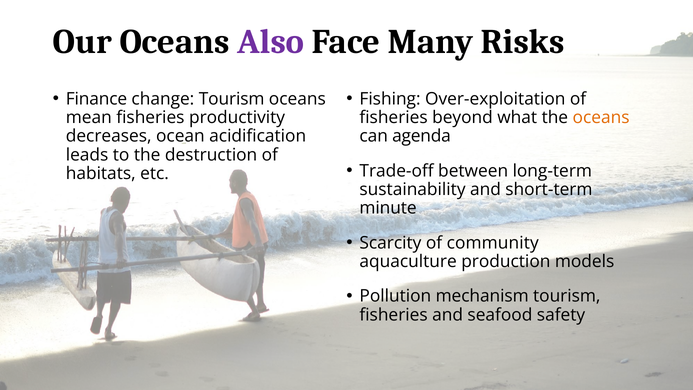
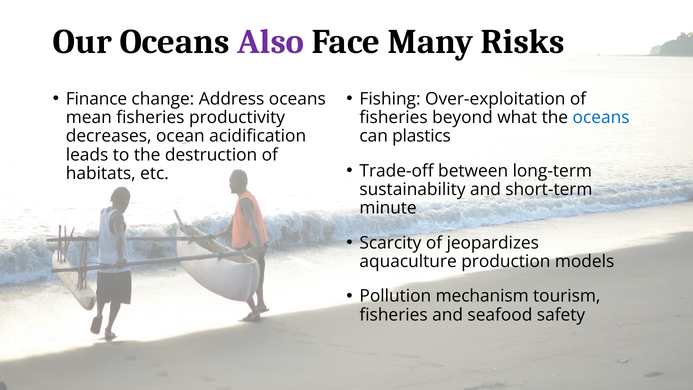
change Tourism: Tourism -> Address (232, 99)
oceans colour: orange -> blue (601, 117)
agenda: agenda -> plastics (421, 136)
community: community -> jeopardizes (493, 243)
